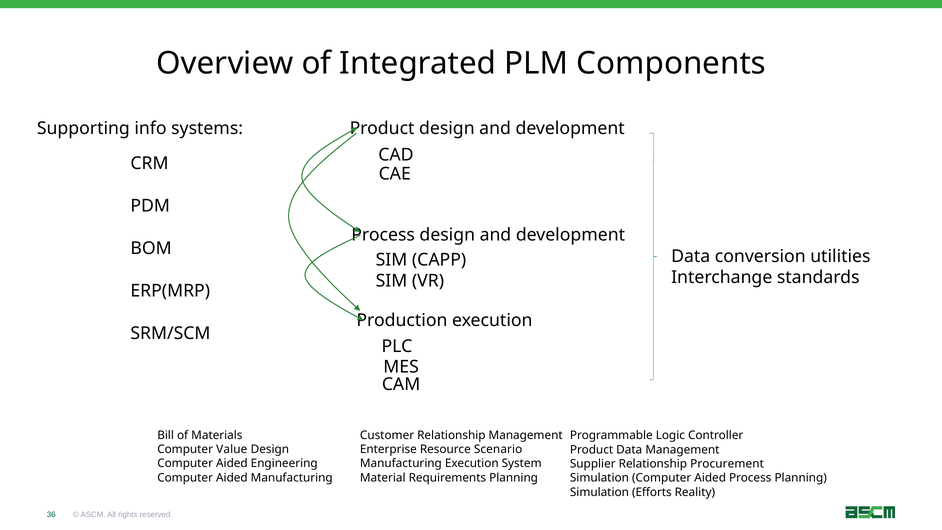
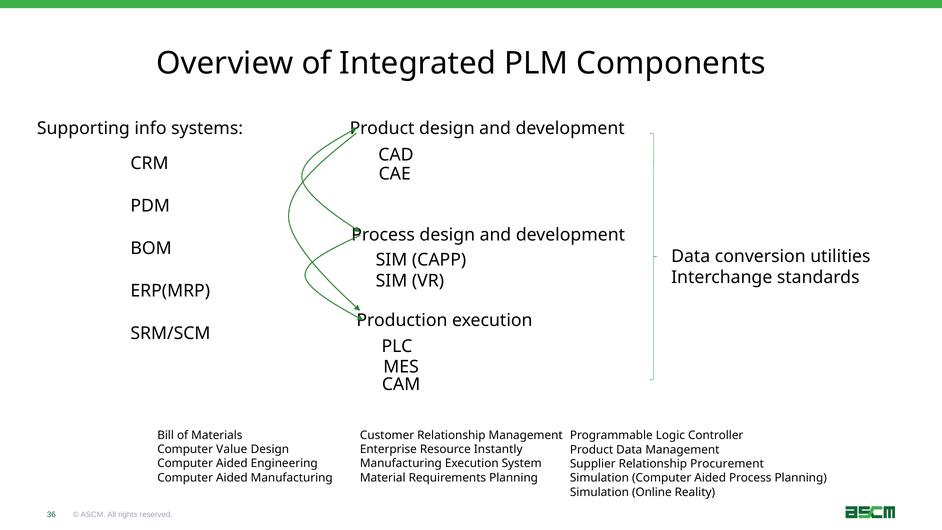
Scenario: Scenario -> Instantly (498, 449)
Efforts: Efforts -> Online (652, 492)
